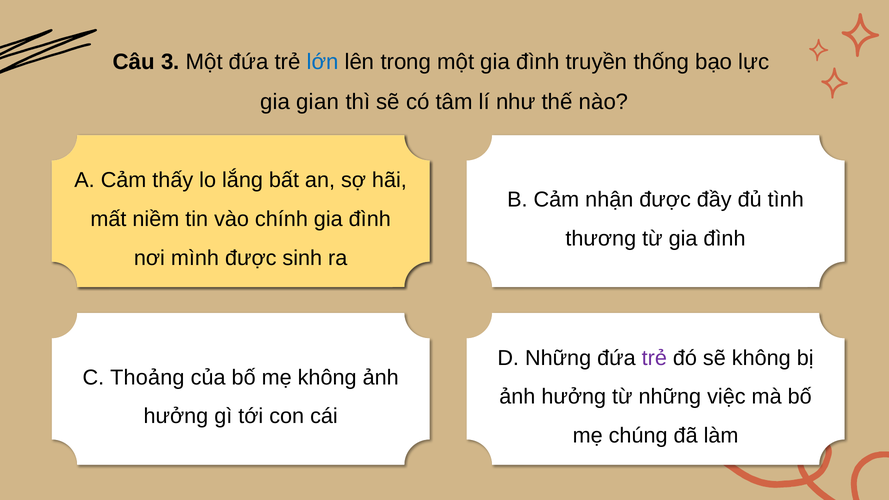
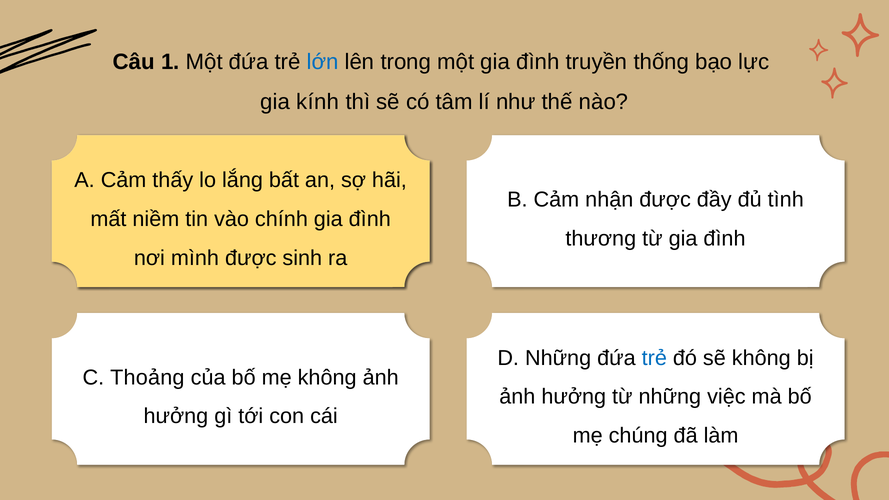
3: 3 -> 1 (170, 62)
gian: gian -> kính (318, 102)
trẻ colour: purple -> blue (654, 358)
